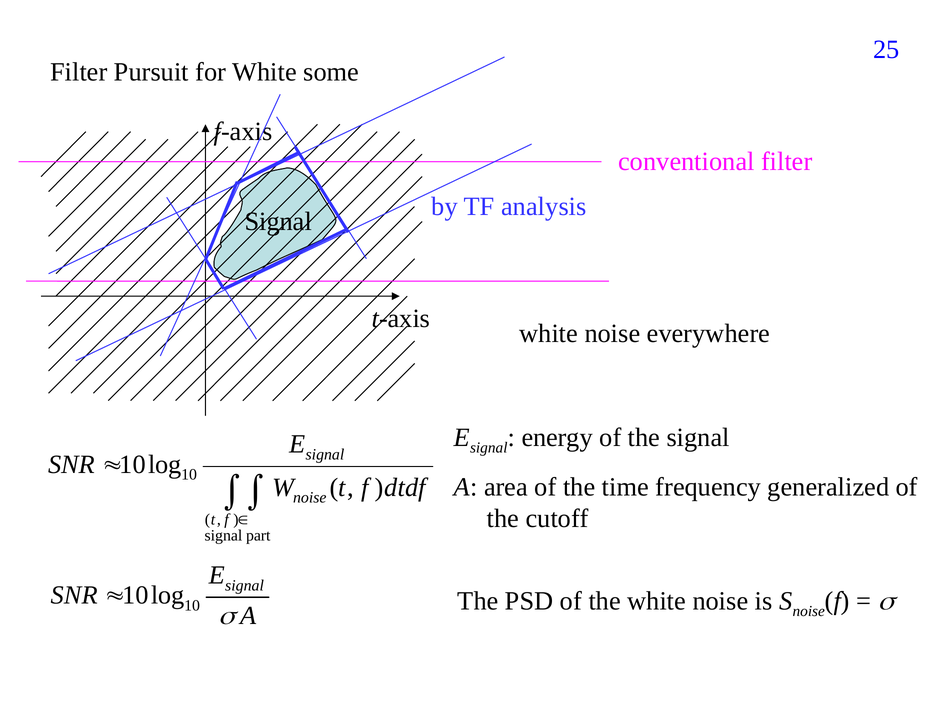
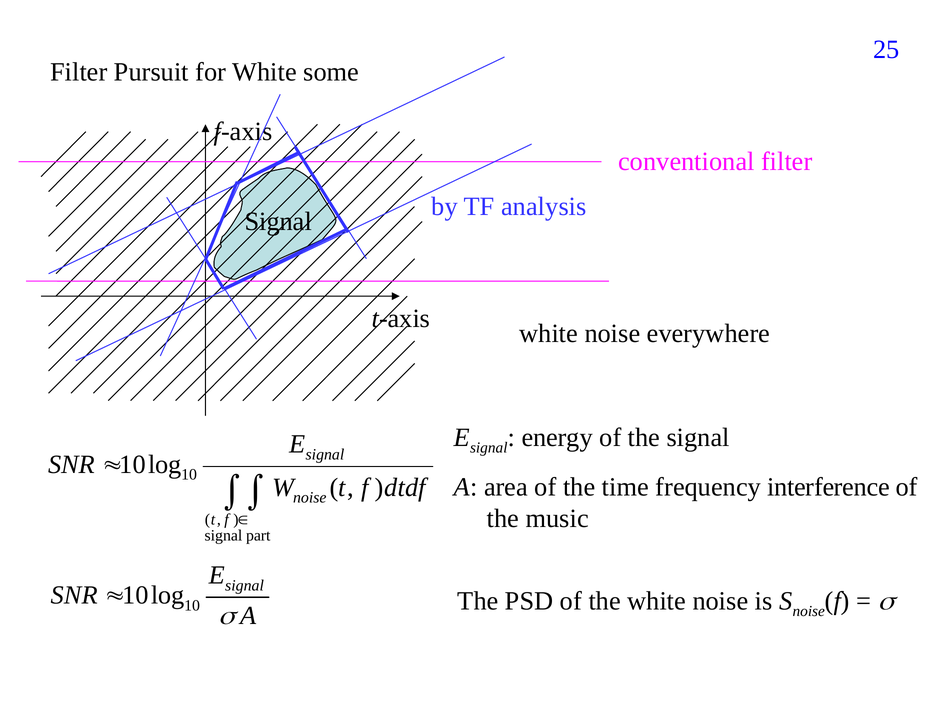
generalized: generalized -> interference (828, 487)
cutoff: cutoff -> music (557, 518)
